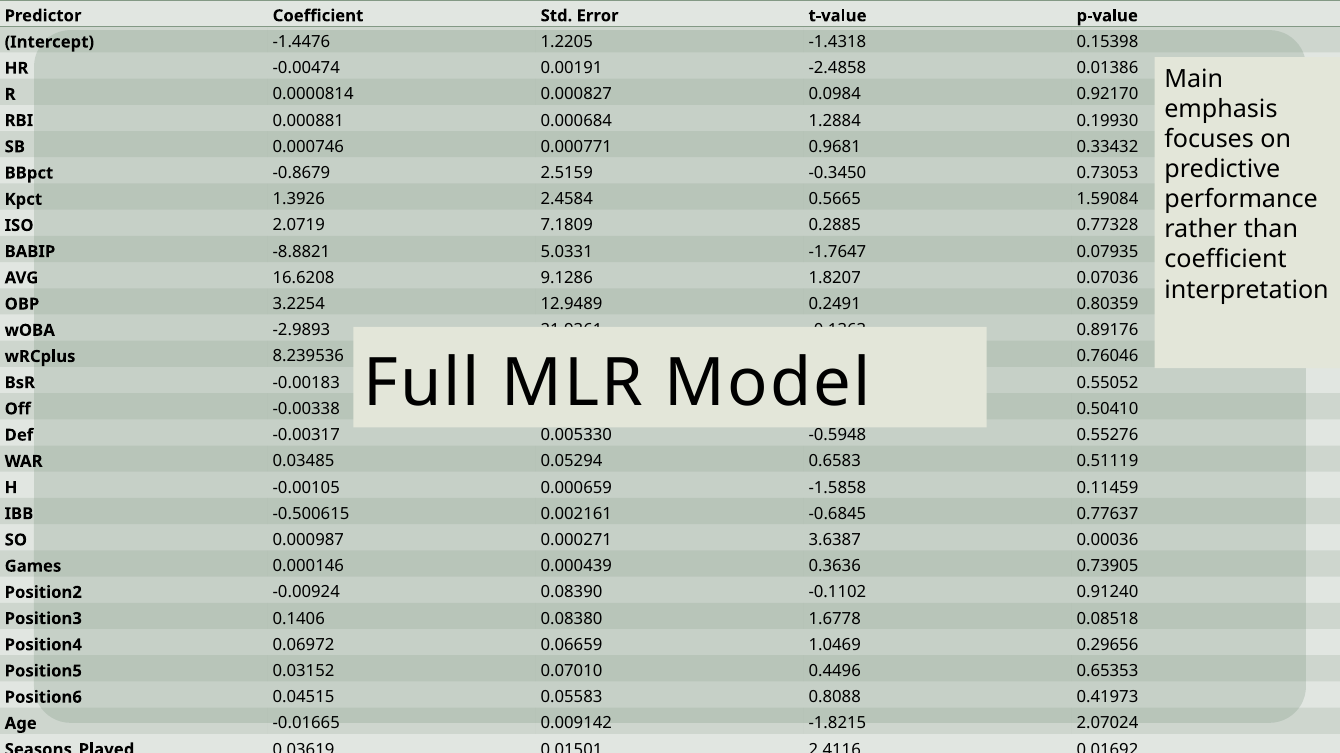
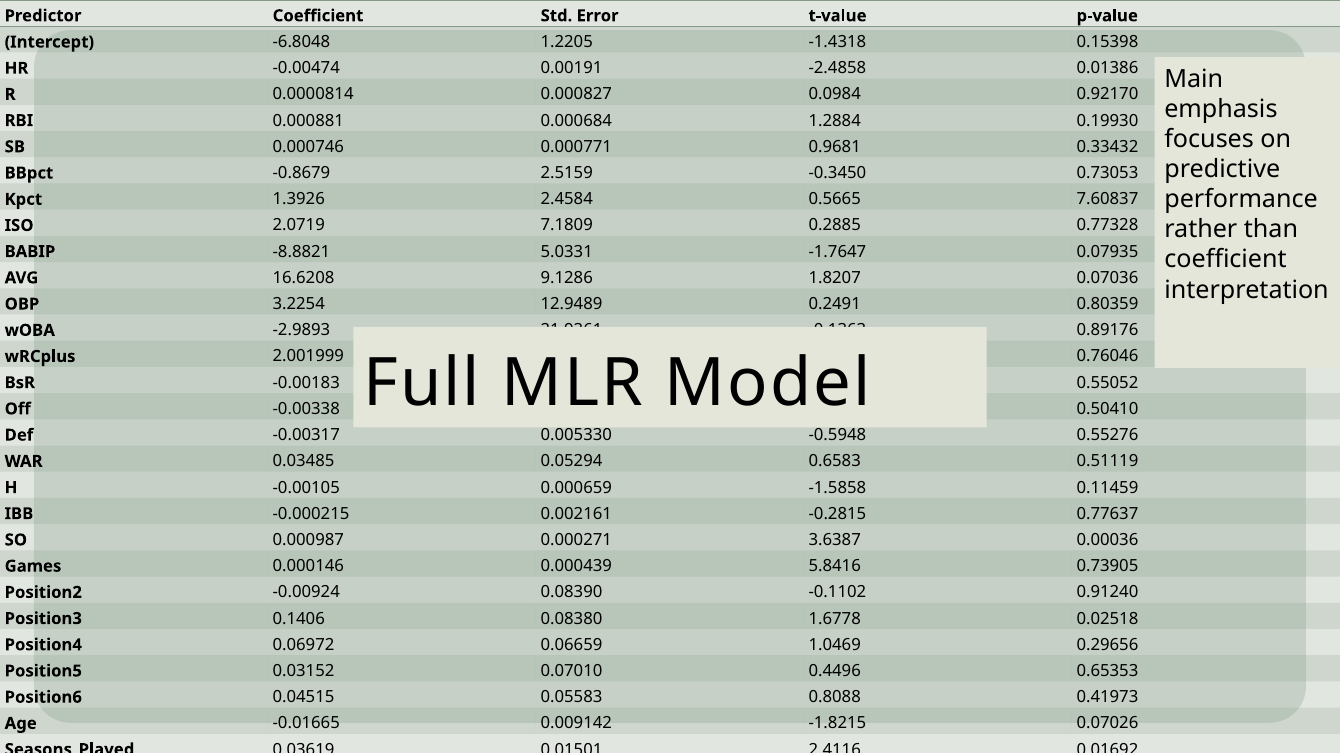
-1.4476: -1.4476 -> -6.8048 (301, 42)
1.59084: 1.59084 -> 7.60837 (1107, 199)
8.239536: 8.239536 -> 2.001999 (308, 357)
-0.500615: -0.500615 -> -0.000215 (311, 514)
-0.6845: -0.6845 -> -0.2815 (837, 514)
0.3636: 0.3636 -> 5.8416 (835, 567)
0.08518: 0.08518 -> 0.02518 (1107, 619)
2.07024: 2.07024 -> 0.07026 (1107, 724)
